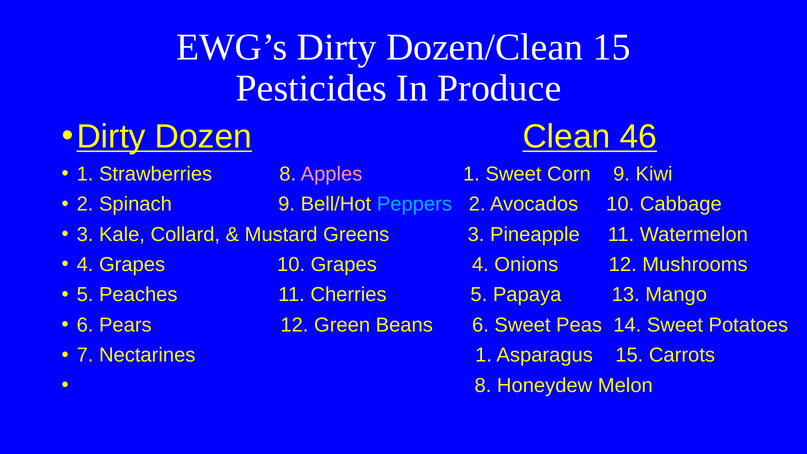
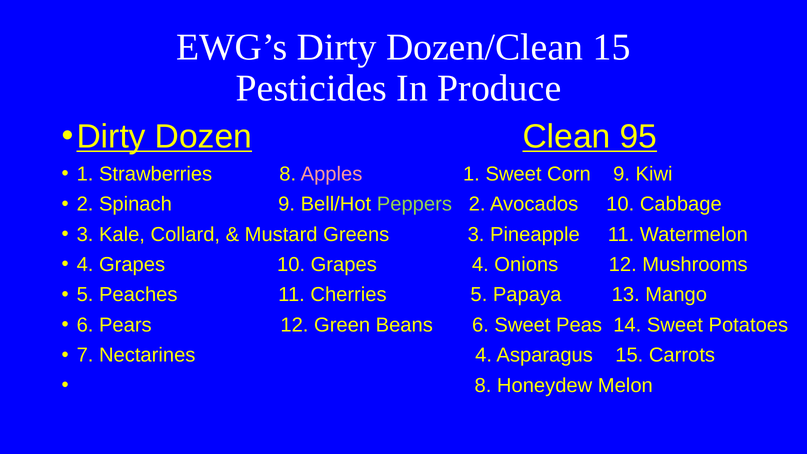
46: 46 -> 95 (638, 136)
Peppers colour: light blue -> light green (414, 204)
Nectarines 1: 1 -> 4 (484, 355)
